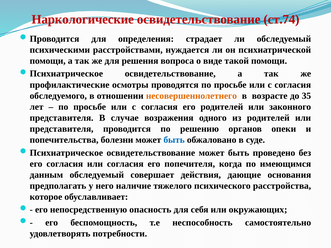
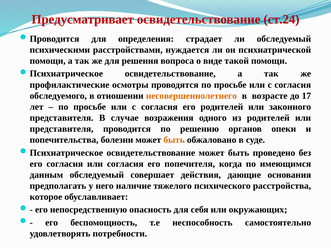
Наркологические: Наркологические -> Предусматривает (83, 19)
ст.74: ст.74 -> ст.24 (282, 19)
35: 35 -> 17 (306, 96)
быть colour: blue -> orange (174, 140)
